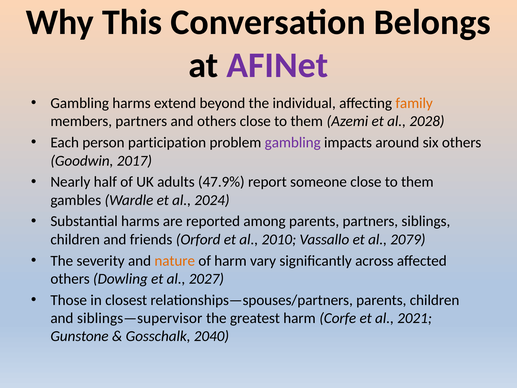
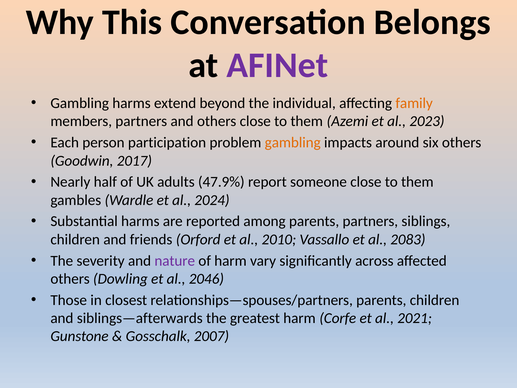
2028: 2028 -> 2023 (427, 121)
gambling colour: purple -> orange (293, 143)
2079: 2079 -> 2083 (408, 239)
nature colour: orange -> purple (175, 261)
2027: 2027 -> 2046 (206, 279)
siblings—supervisor: siblings—supervisor -> siblings—afterwards (140, 318)
2040: 2040 -> 2007 (211, 336)
